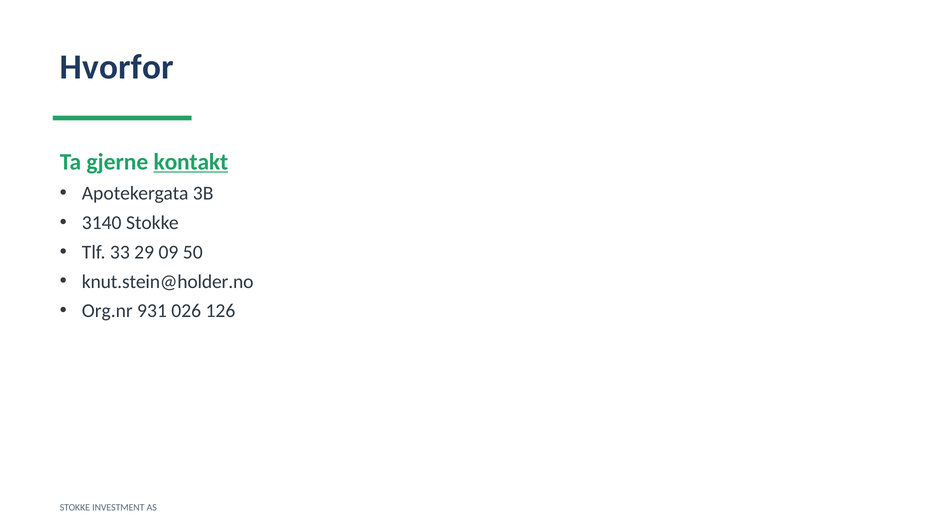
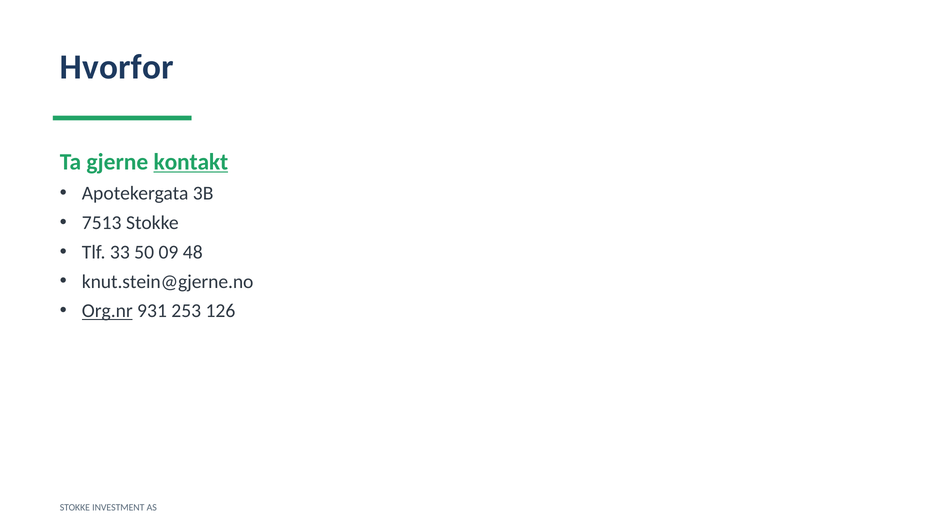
3140: 3140 -> 7513 (102, 223)
29: 29 -> 50 (144, 252)
50: 50 -> 48 (193, 252)
knut.stein@holder.no: knut.stein@holder.no -> knut.stein@gjerne.no (168, 281)
Org.nr underline: none -> present (107, 311)
026: 026 -> 253 (186, 311)
